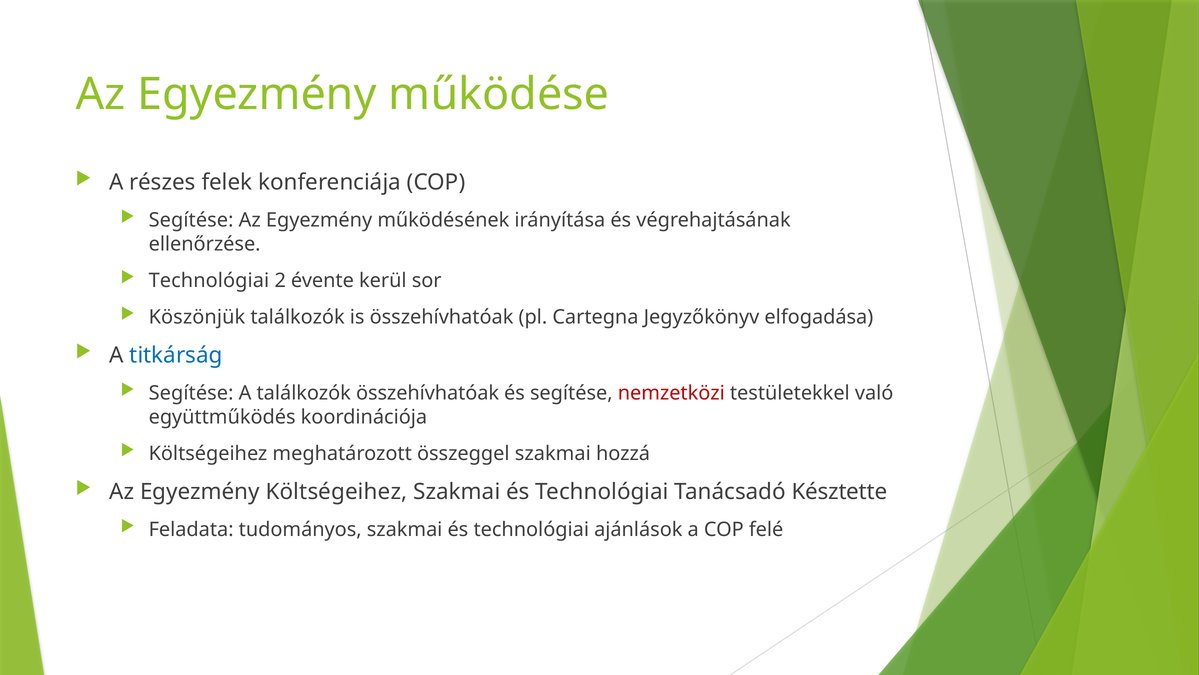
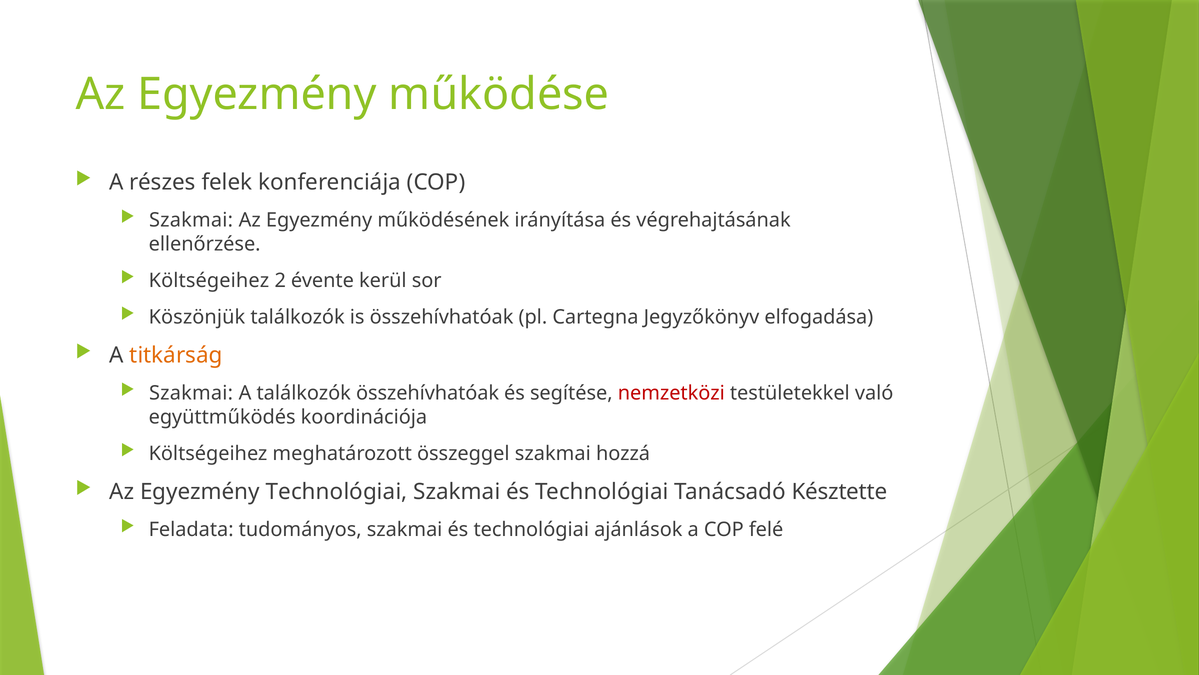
Segítése: Segítése -> Szakmai (191, 220)
Technológiai: Technológiai -> Költségeihez (209, 280)
titkárság colour: blue -> orange (176, 355)
Segítése: Segítése -> Szakmai (191, 393)
Egyezmény Költségeihez: Költségeihez -> Technológiai (337, 491)
